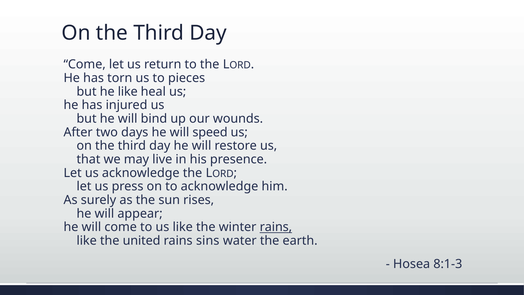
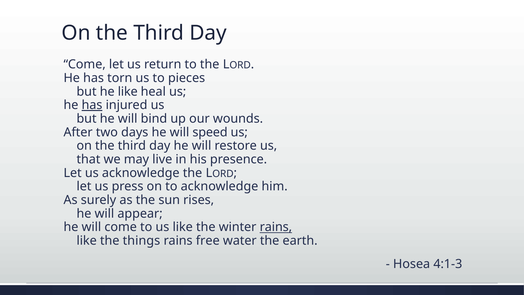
has underline: none -> present (92, 105)
united: united -> things (141, 241)
sins: sins -> free (208, 241)
8:1-3: 8:1-3 -> 4:1-3 (448, 264)
